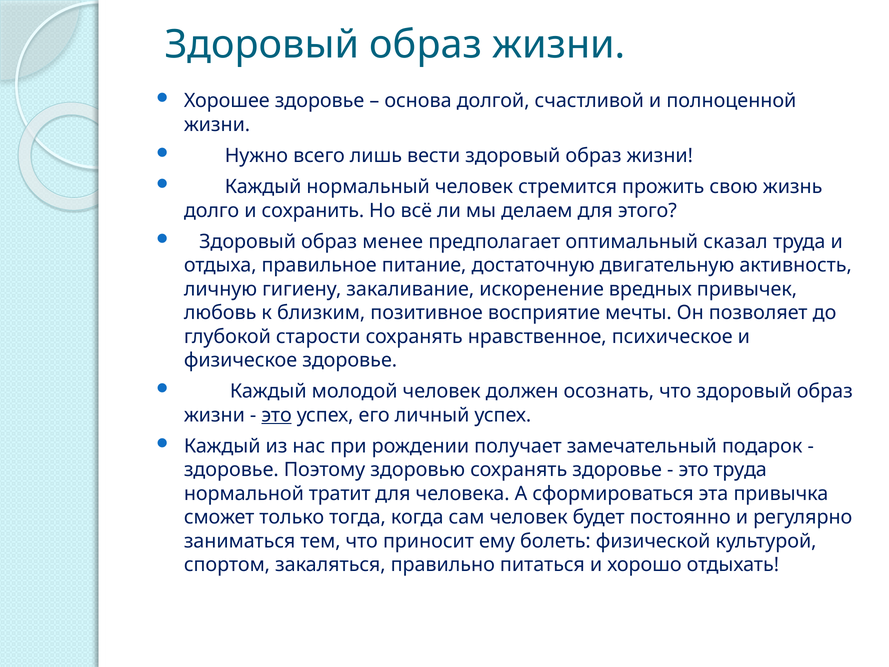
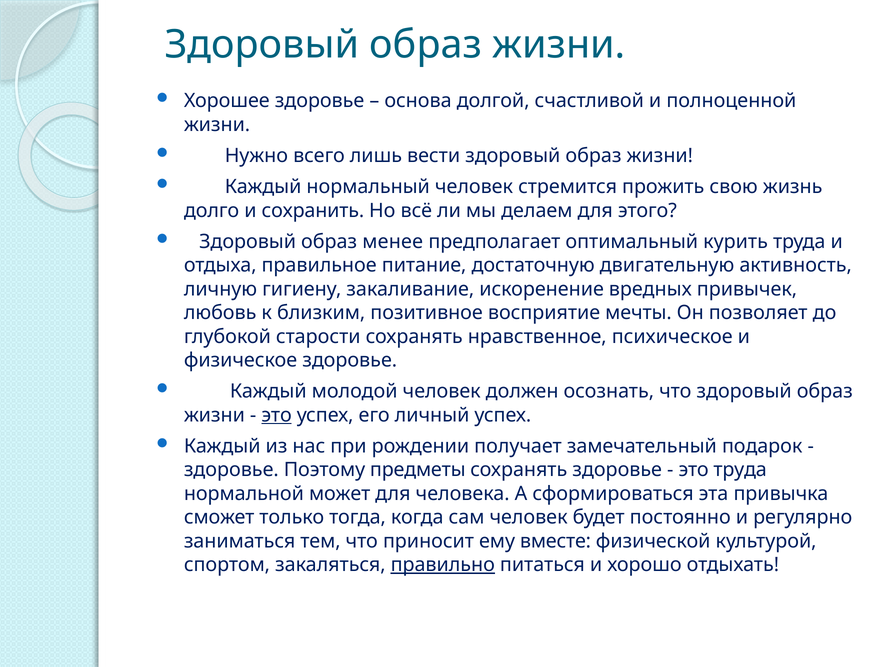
сказал: сказал -> курить (736, 242)
здоровью: здоровью -> предметы (418, 470)
тратит: тратит -> может (340, 493)
болеть: болеть -> вместе (555, 541)
правильно underline: none -> present (443, 565)
